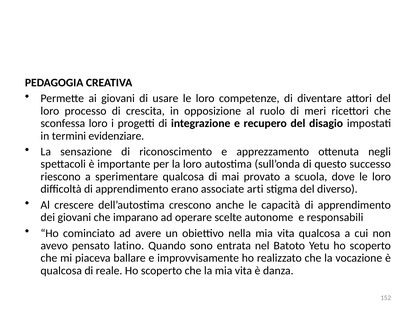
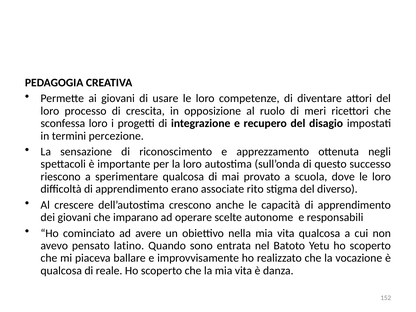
evidenziare: evidenziare -> percezione (116, 136)
arti: arti -> rito (255, 189)
